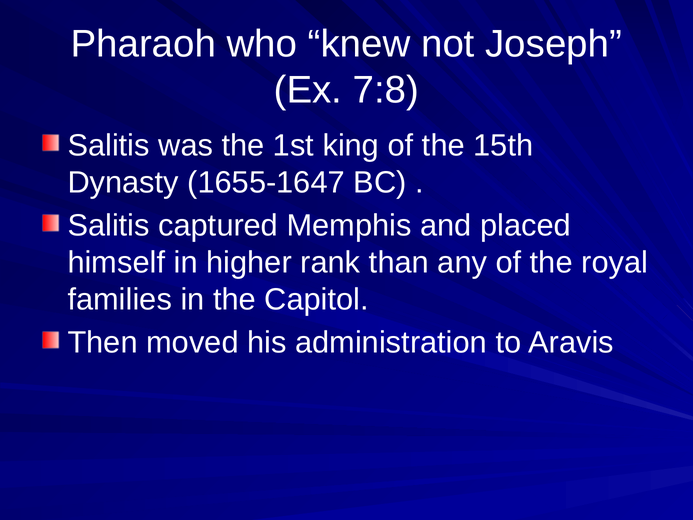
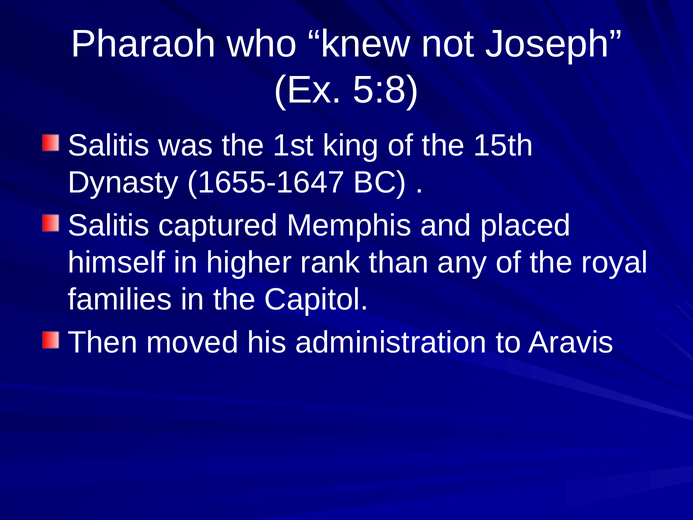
7:8: 7:8 -> 5:8 (386, 90)
